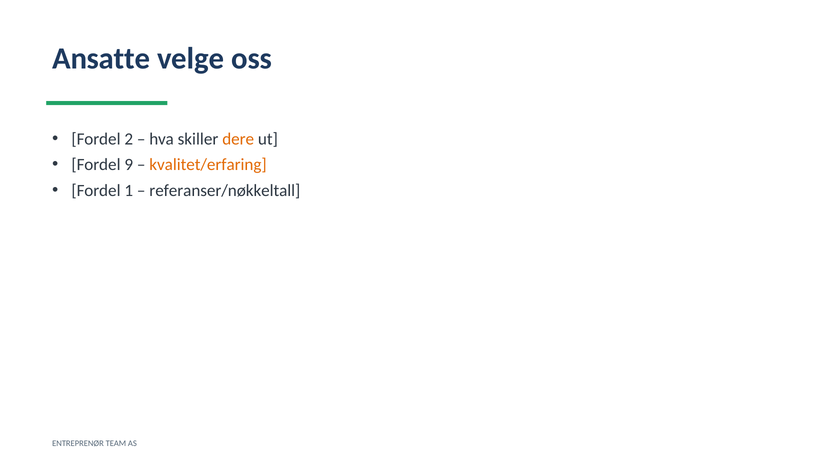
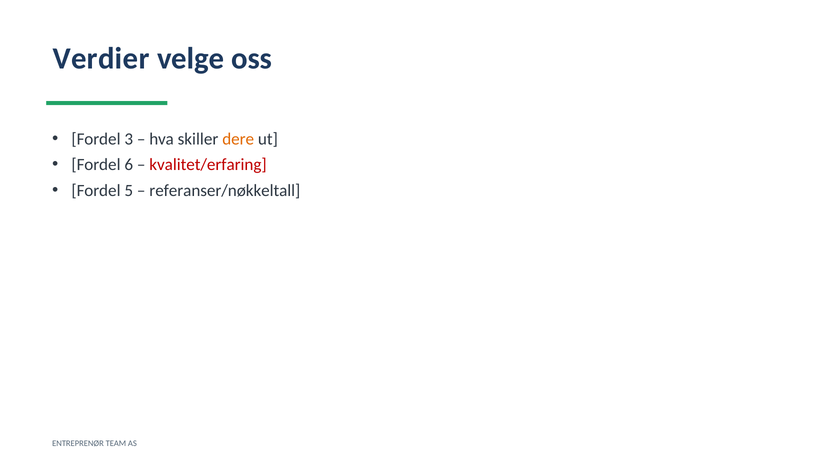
Ansatte: Ansatte -> Verdier (101, 59)
2: 2 -> 3 (129, 139)
9: 9 -> 6 (129, 165)
kvalitet/erfaring colour: orange -> red (208, 165)
1: 1 -> 5 (129, 190)
